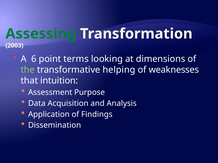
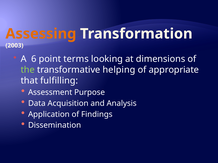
Assessing colour: green -> orange (41, 34)
weaknesses: weaknesses -> appropriate (174, 70)
intuition: intuition -> fulfilling (59, 81)
